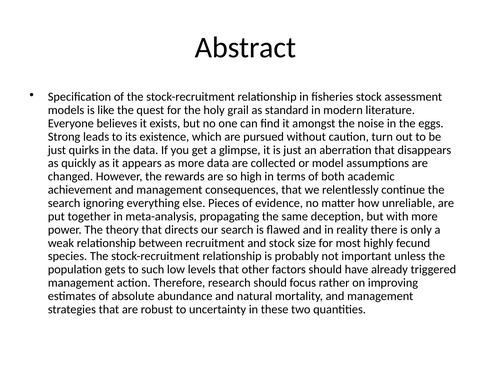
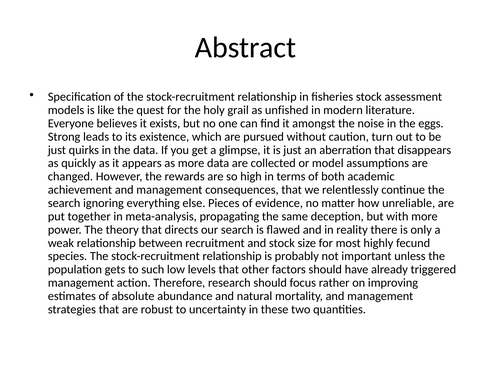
standard: standard -> unfished (287, 110)
